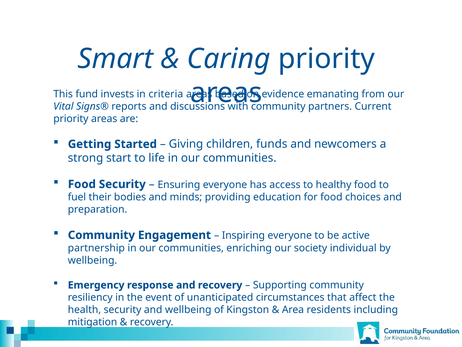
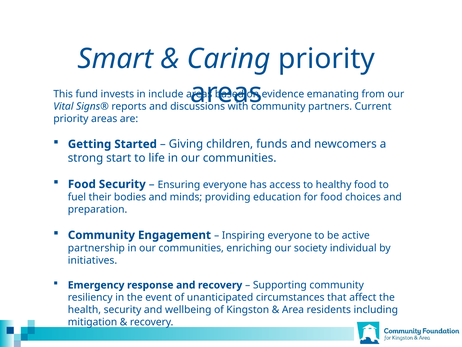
criteria: criteria -> include (166, 94)
wellbeing: wellbeing -> initiatives (93, 260)
